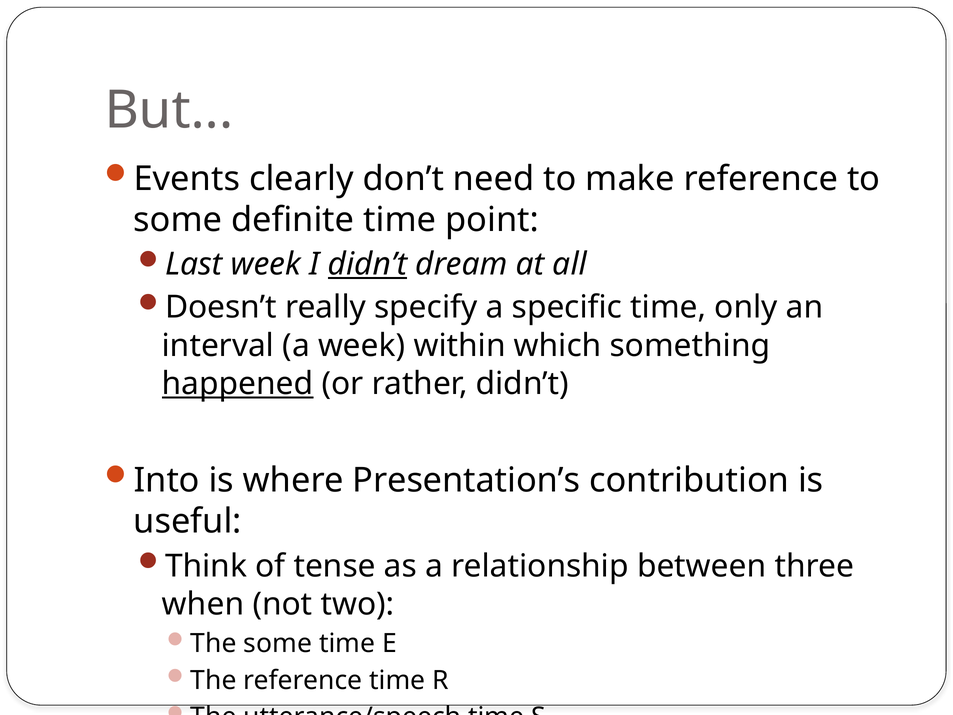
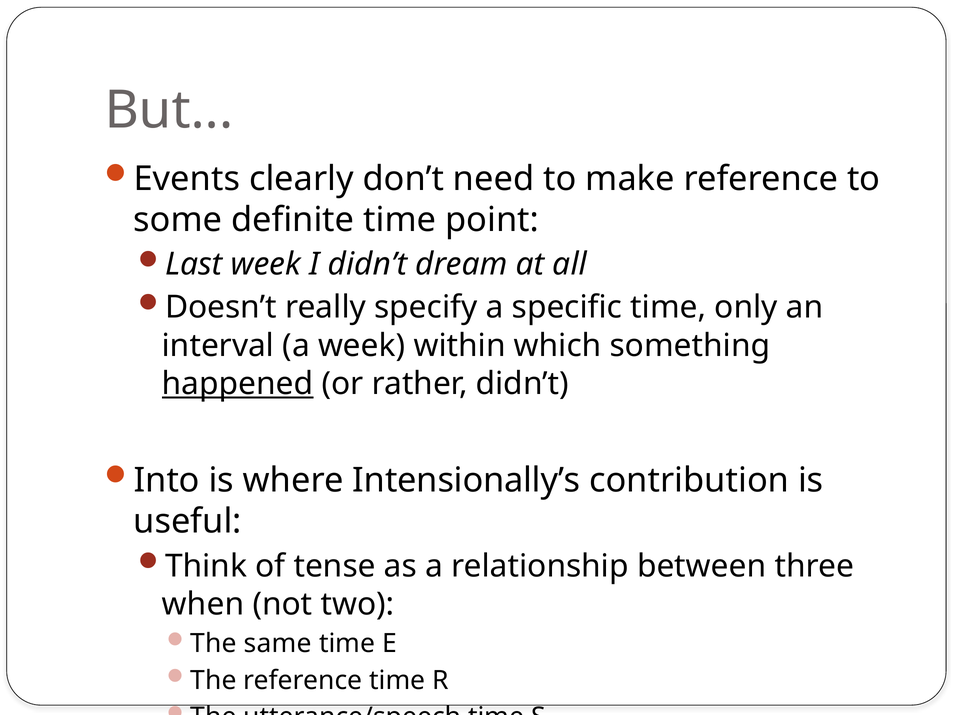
didn’t underline: present -> none (367, 264)
Presentation’s: Presentation’s -> Intensionally’s (466, 480)
The some: some -> same (278, 643)
